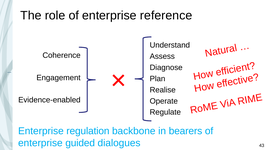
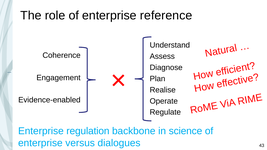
bearers: bearers -> science (185, 131)
guided: guided -> versus (80, 143)
